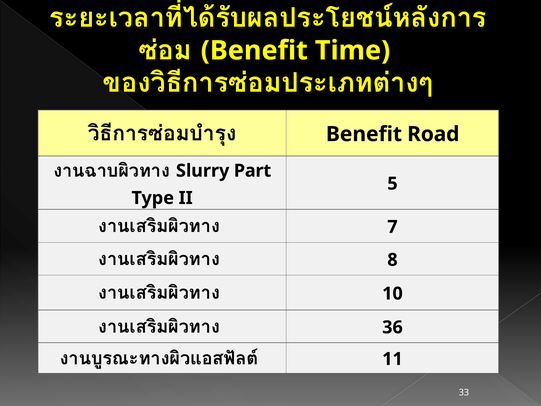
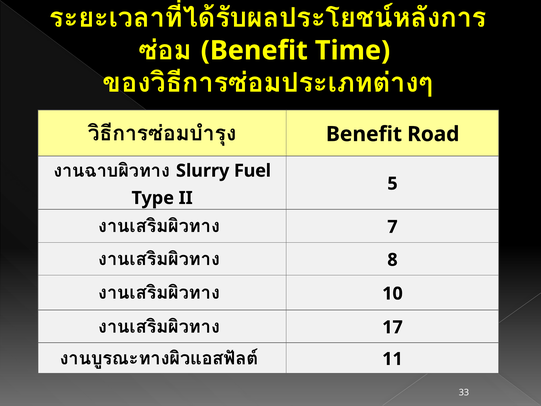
Part: Part -> Fuel (253, 171)
36: 36 -> 17 (392, 327)
